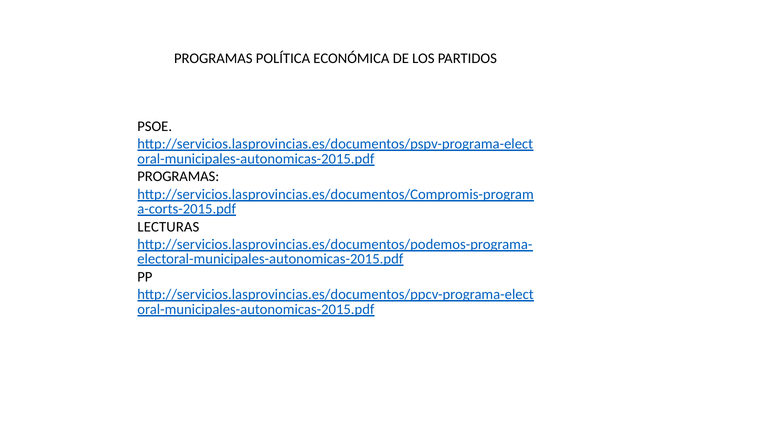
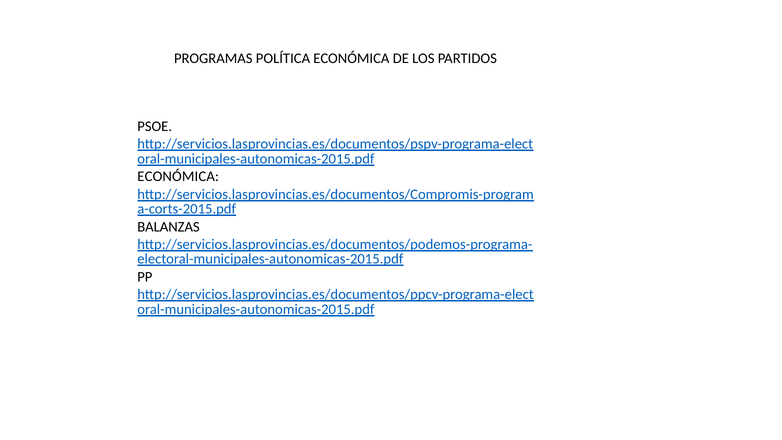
PROGRAMAS: PROGRAMAS -> ECONÓMICA (178, 177)
LECTURAS: LECTURAS -> BALANZAS (169, 227)
